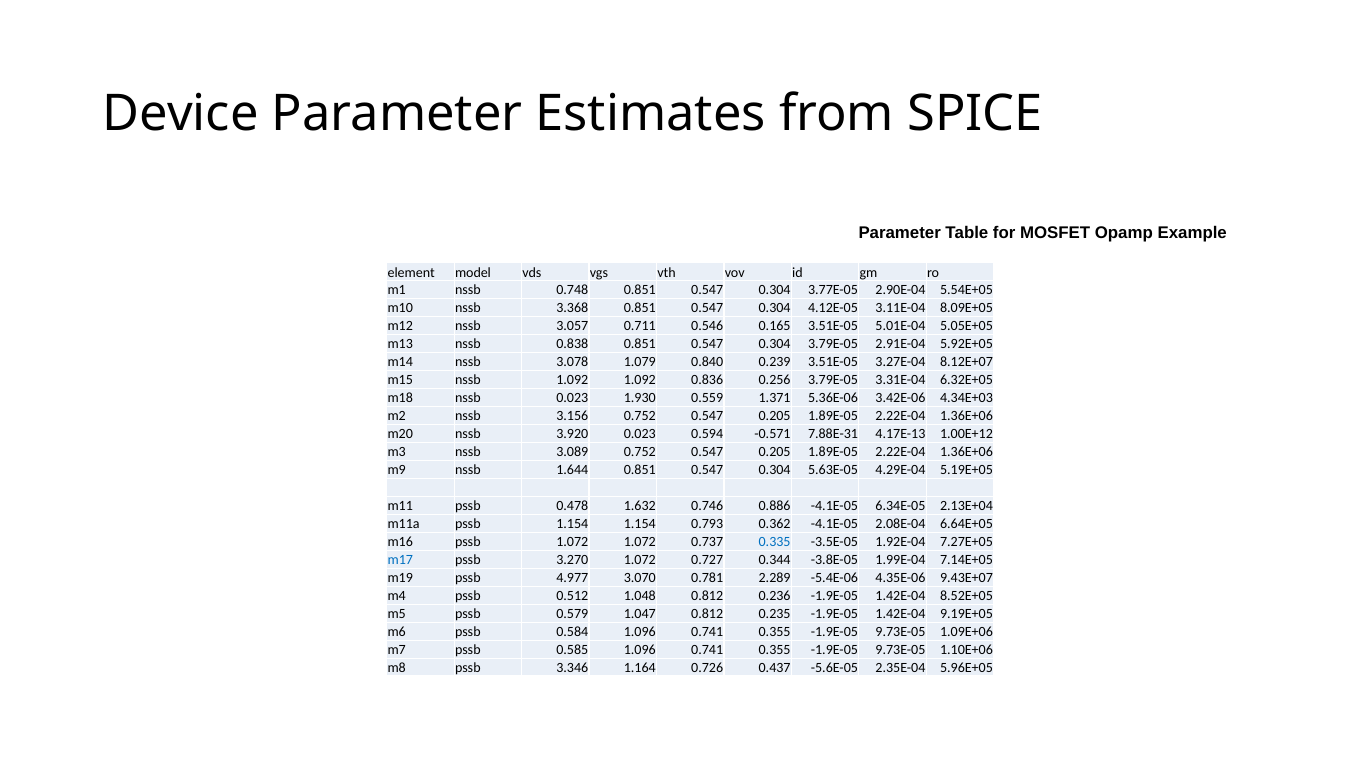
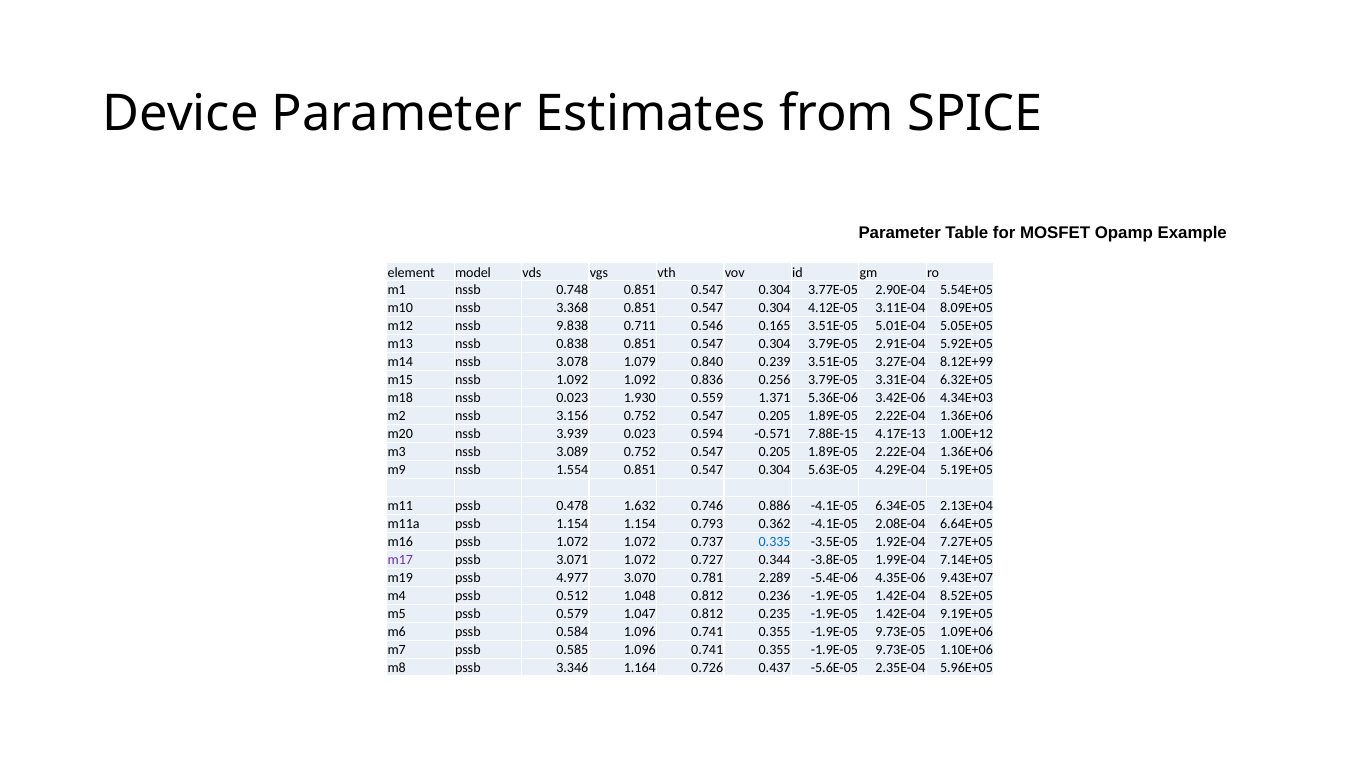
3.057: 3.057 -> 9.838 (572, 326)
8.12E+07: 8.12E+07 -> 8.12E+99 (966, 362)
3.920: 3.920 -> 3.939 (572, 434)
7.88E-31: 7.88E-31 -> 7.88E-15 (833, 434)
1.644: 1.644 -> 1.554 (572, 470)
m17 colour: blue -> purple (400, 560)
3.270: 3.270 -> 3.071 (572, 560)
